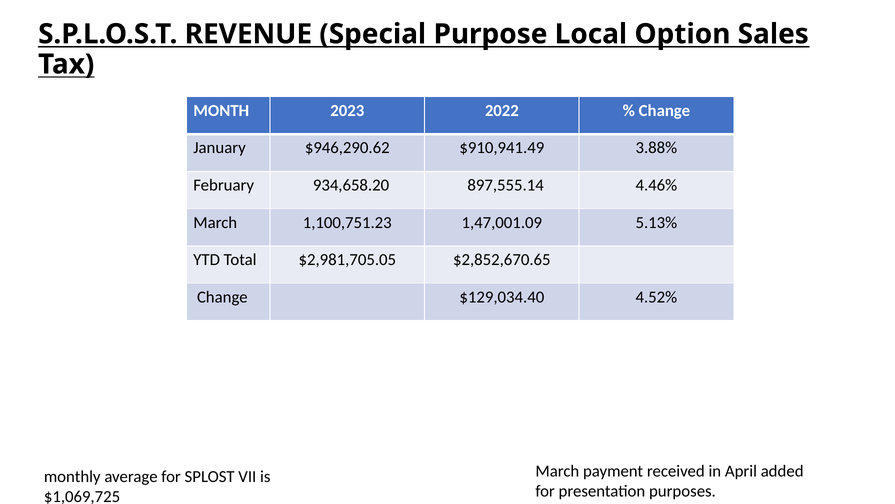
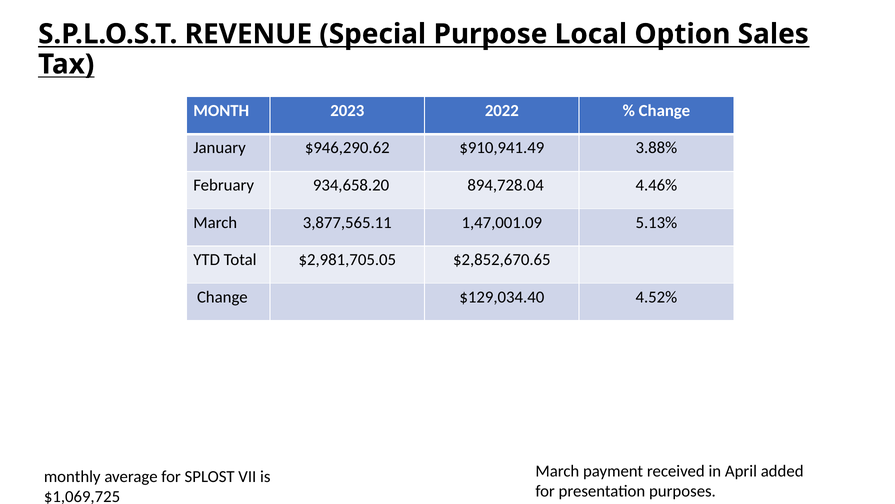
897,555.14: 897,555.14 -> 894,728.04 (506, 185)
1,100,751.23: 1,100,751.23 -> 3,877,565.11 (347, 222)
